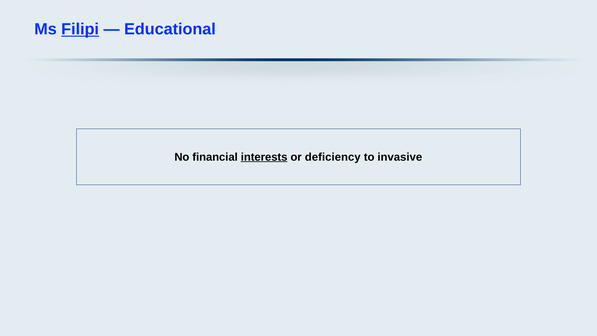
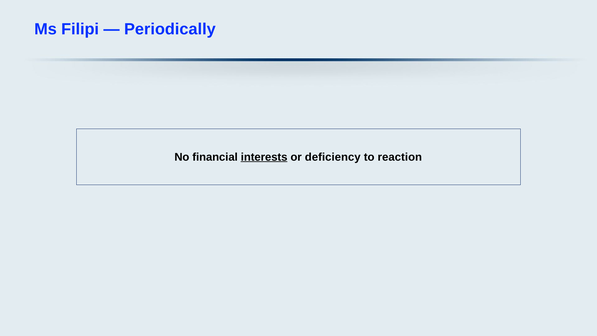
Filipi underline: present -> none (80, 29)
Educational: Educational -> Periodically (170, 29)
invasive: invasive -> reaction (400, 157)
